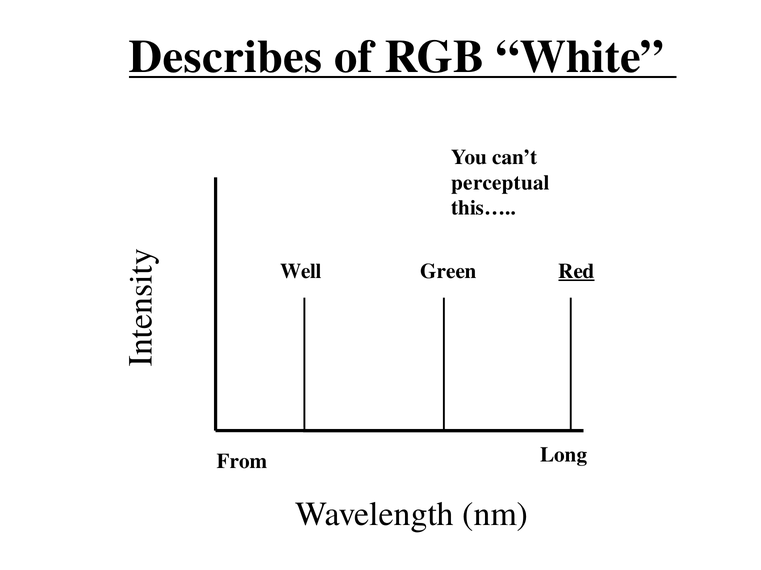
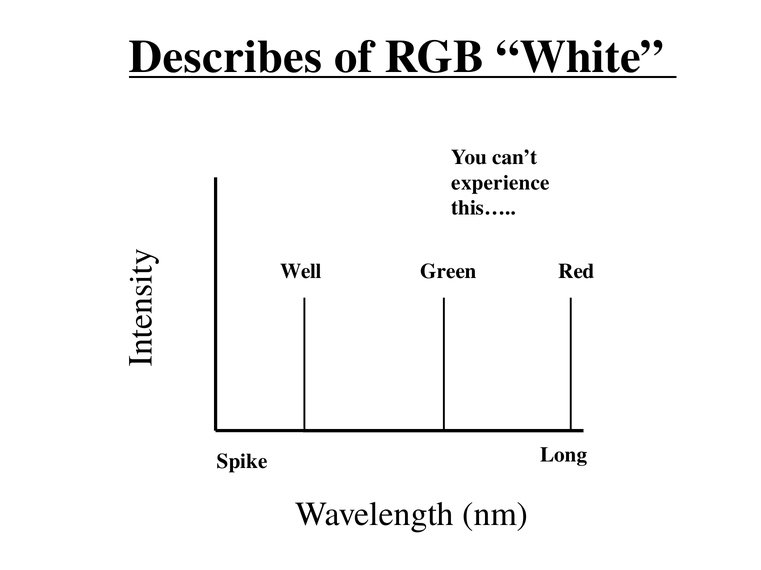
perceptual: perceptual -> experience (501, 183)
Red underline: present -> none (577, 272)
From: From -> Spike (242, 462)
